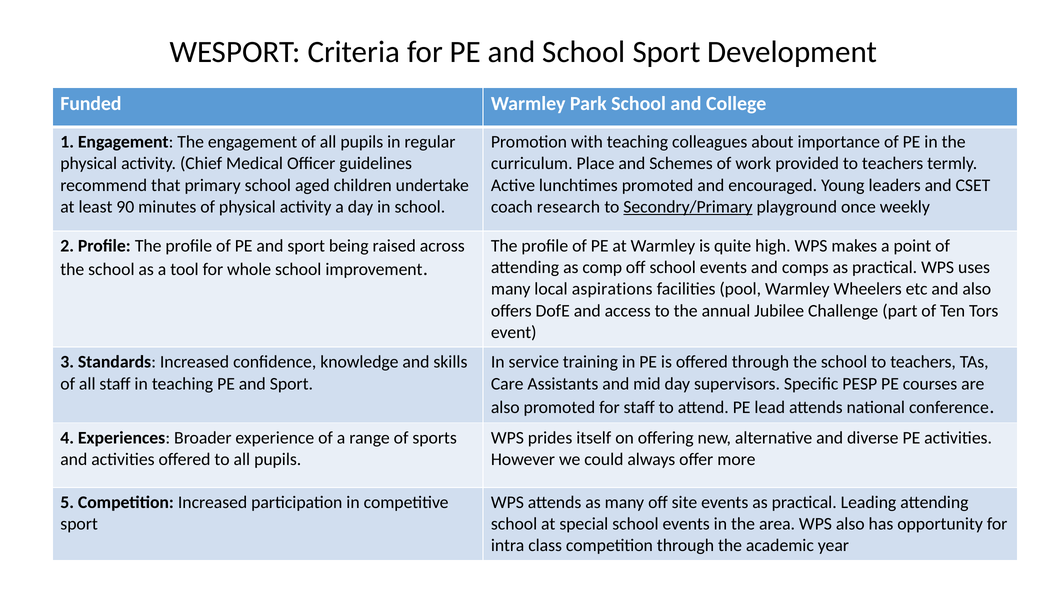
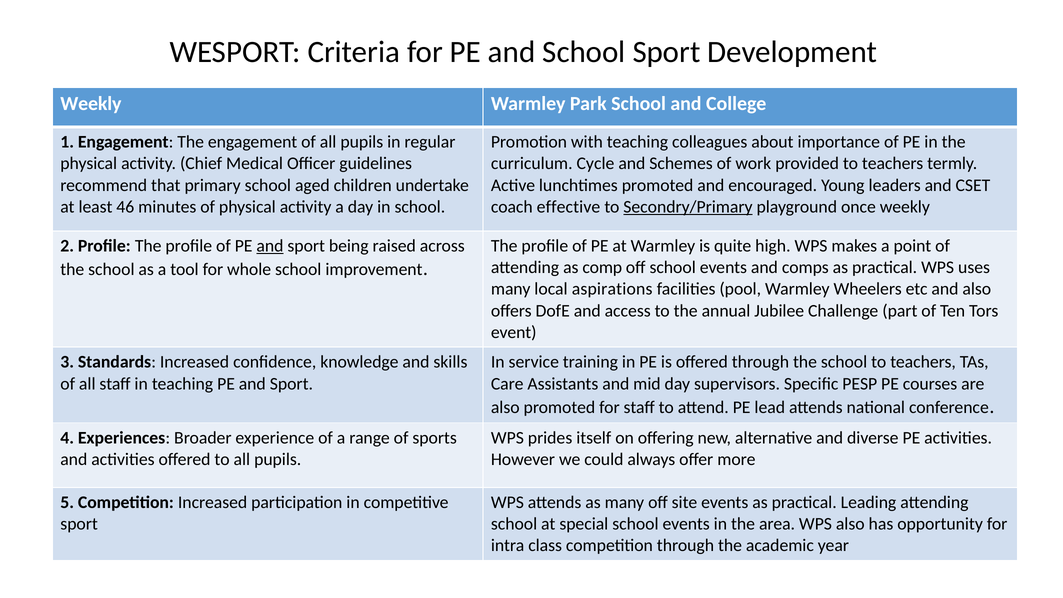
Funded: Funded -> Weekly (91, 104)
Place: Place -> Cycle (595, 164)
90: 90 -> 46 (125, 207)
research: research -> effective (569, 207)
and underline: none -> present (270, 246)
